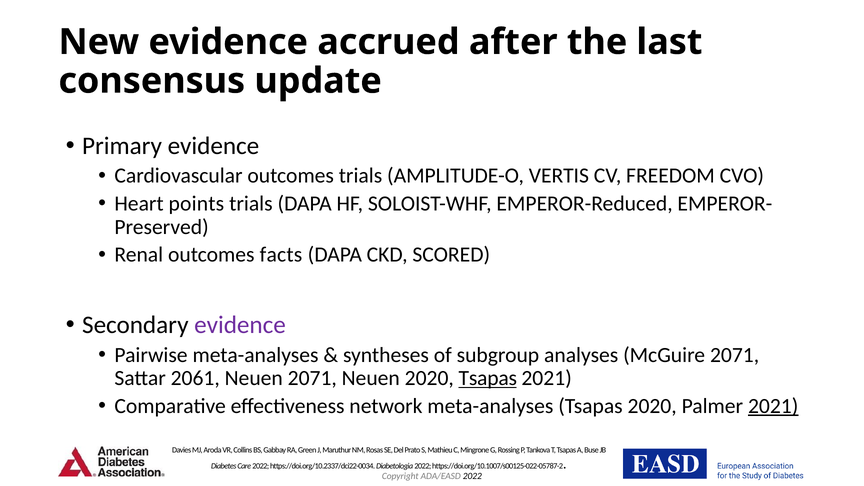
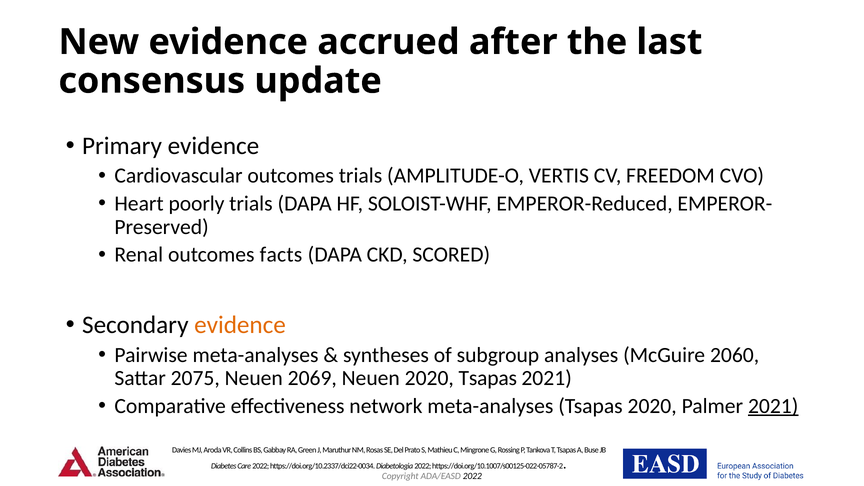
points: points -> poorly (196, 204)
evidence colour: purple -> orange (240, 325)
McGuire 2071: 2071 -> 2060 (735, 355)
2061: 2061 -> 2075 (195, 378)
Neuen 2071: 2071 -> 2069 (312, 378)
Tsapas underline: present -> none (488, 378)
